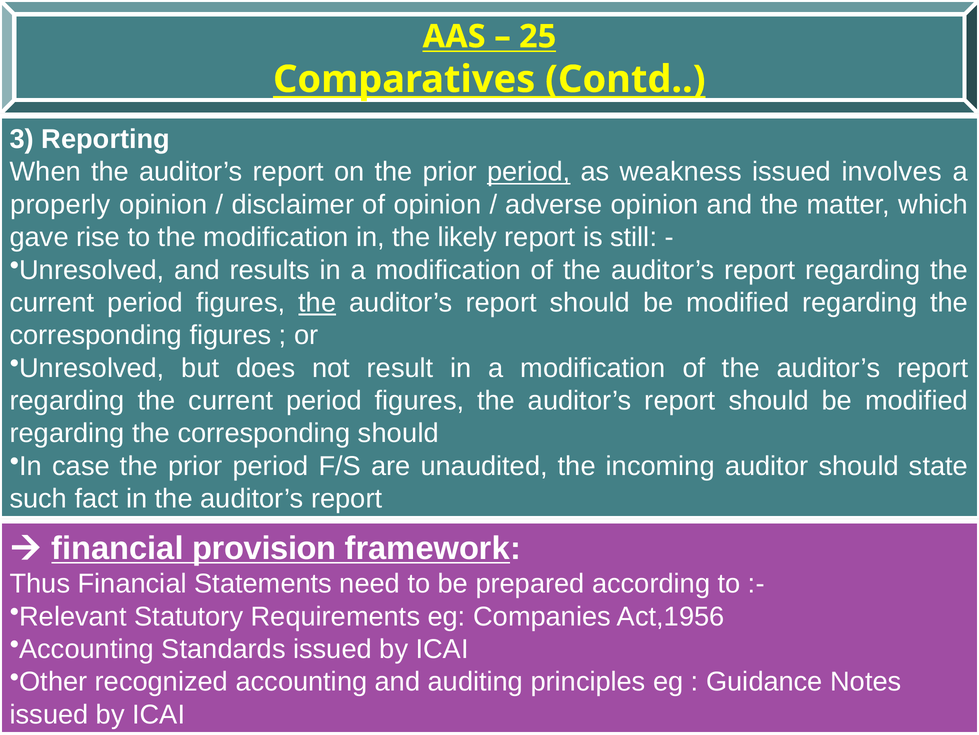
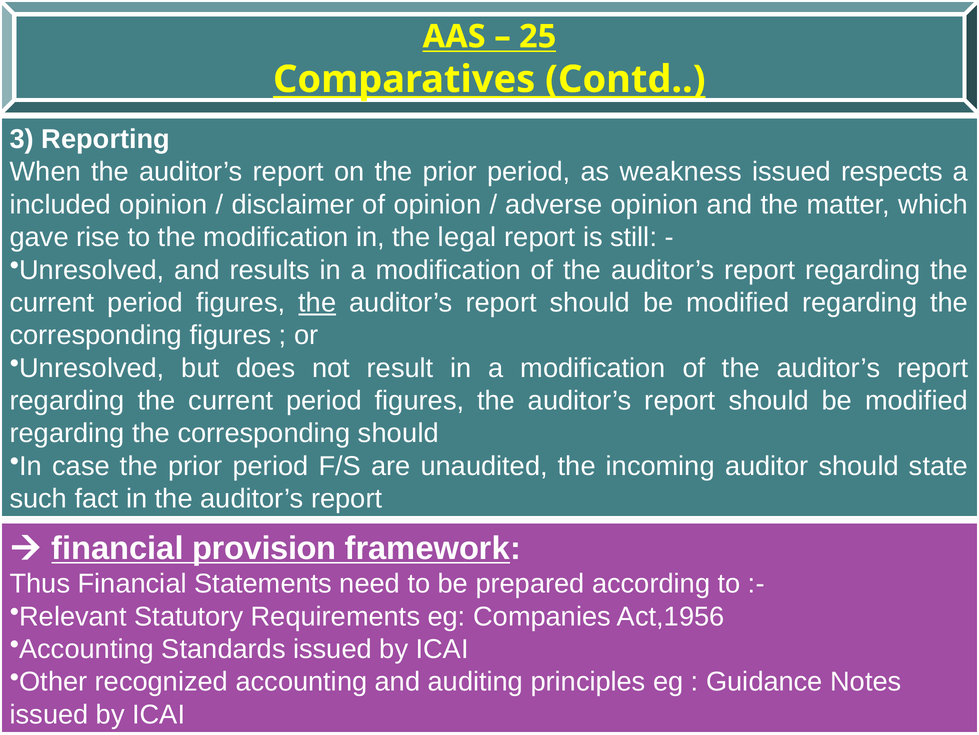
period underline: present -> none (529, 172)
involves: involves -> respects (892, 172)
properly: properly -> included (60, 204)
likely: likely -> legal (467, 237)
